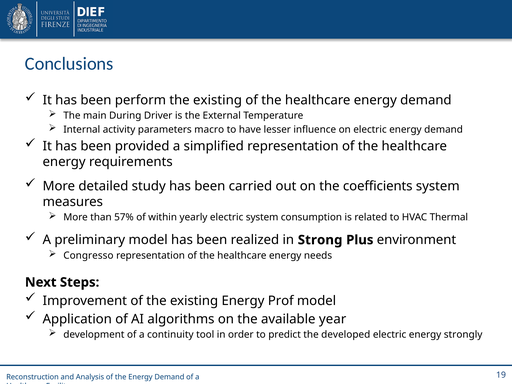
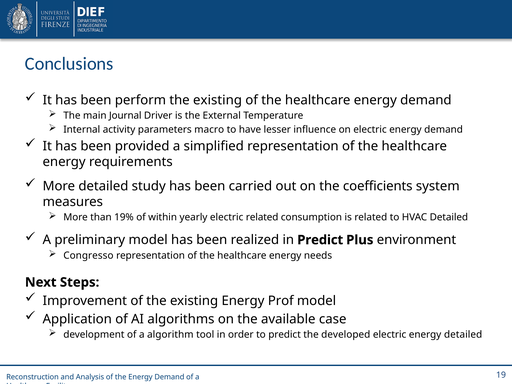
During: During -> Journal (125, 116)
57%: 57% -> 19% (124, 217)
electric system: system -> related (262, 217)
HVAC Thermal: Thermal -> Detailed (449, 217)
in Strong: Strong -> Predict (320, 240)
year: year -> case (333, 319)
continuity: continuity -> algorithm (170, 335)
energy strongly: strongly -> detailed (463, 335)
